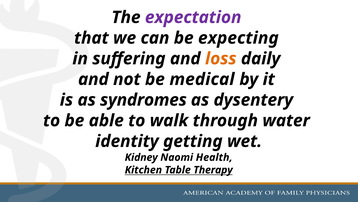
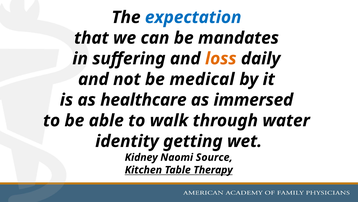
expectation colour: purple -> blue (193, 17)
expecting: expecting -> mandates (238, 38)
syndromes: syndromes -> healthcare (143, 100)
dysentery: dysentery -> immersed (253, 100)
Health: Health -> Source (214, 157)
